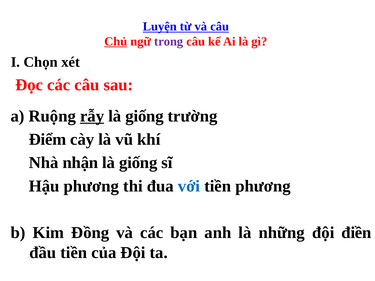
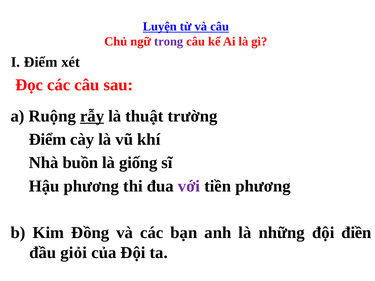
Chủ underline: present -> none (116, 42)
I Chọn: Chọn -> Điểm (41, 62)
giống: giống -> thuật (144, 116)
nhận: nhận -> buồn (80, 163)
với colour: blue -> purple (189, 186)
đầu tiền: tiền -> giỏi (74, 253)
